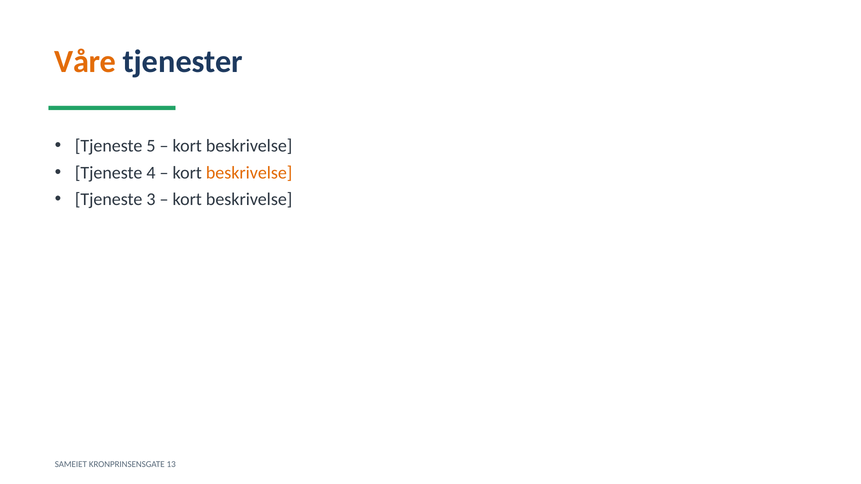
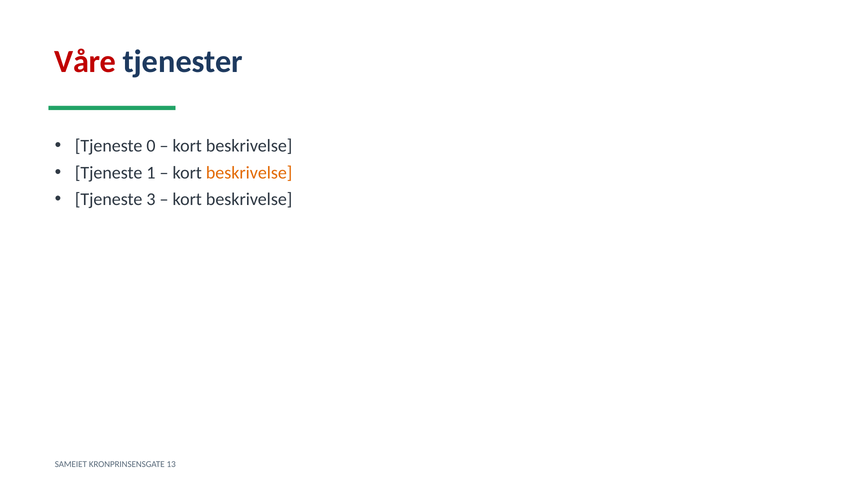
Våre colour: orange -> red (85, 61)
5: 5 -> 0 (151, 146)
4: 4 -> 1 (151, 173)
